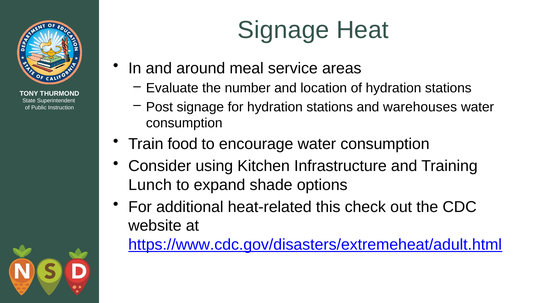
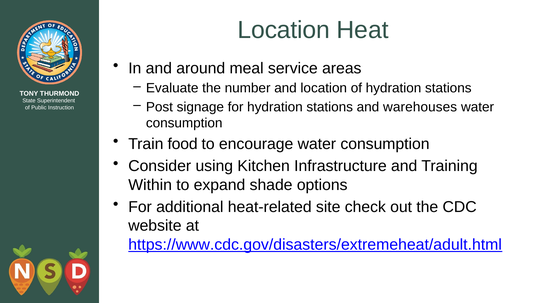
Signage: Signage -> Location (284, 30)
Lunch: Lunch -> Within (150, 185)
this: this -> site (328, 207)
